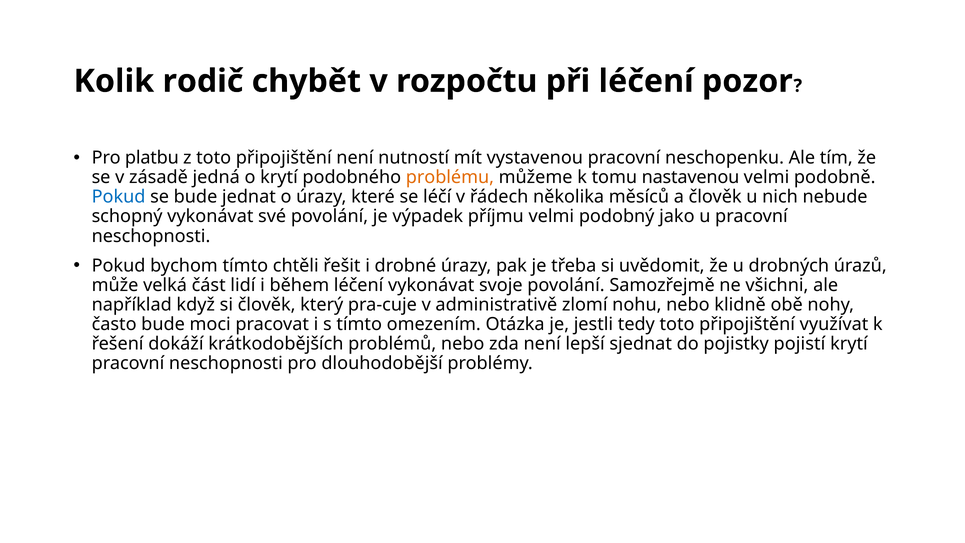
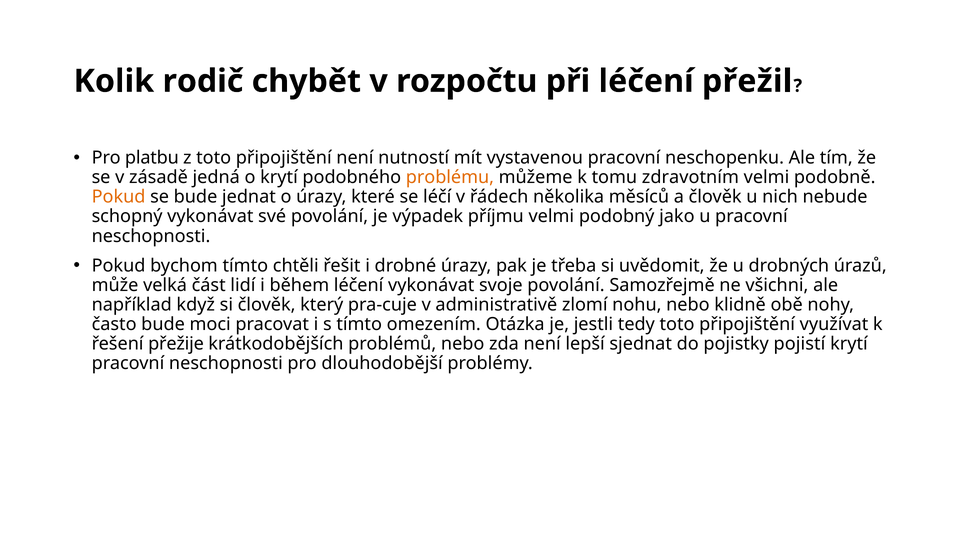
pozor: pozor -> přežil (747, 81)
nastavenou: nastavenou -> zdravotním (690, 177)
Pokud colour: blue -> orange (119, 197)
dokáží: dokáží -> přežije (176, 344)
